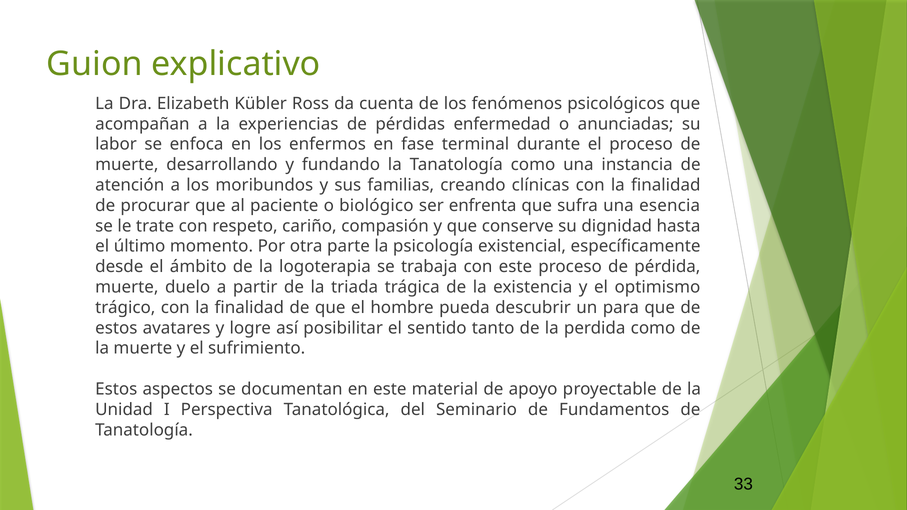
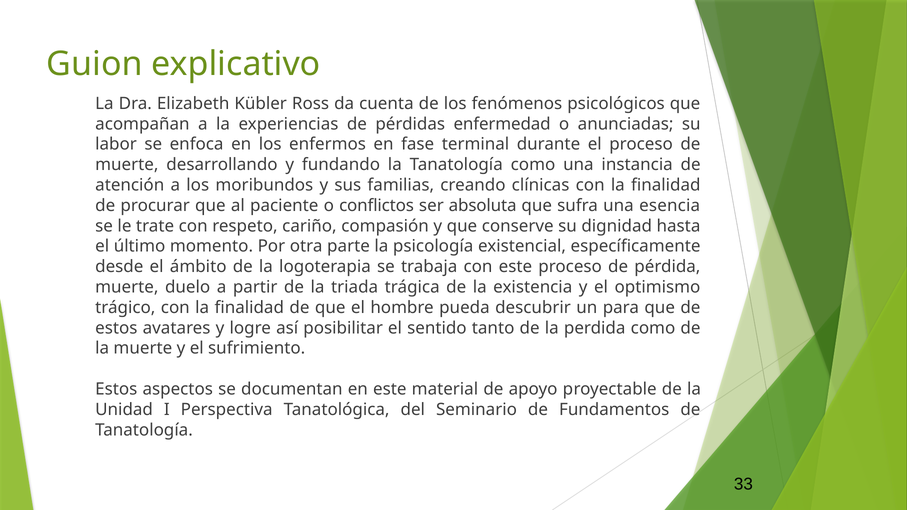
biológico: biológico -> conflictos (377, 206)
enfrenta: enfrenta -> absoluta (483, 206)
